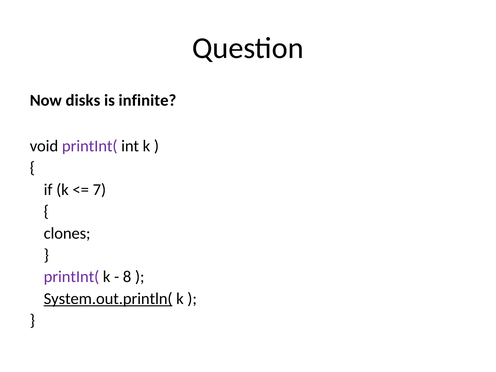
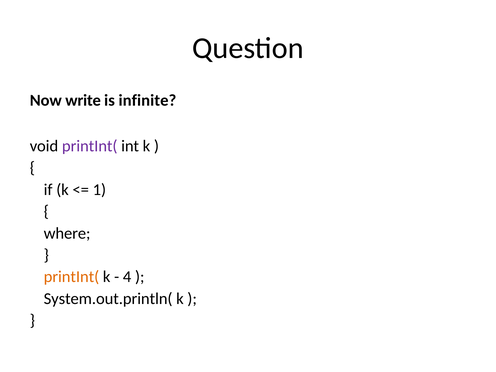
disks: disks -> write (83, 100)
7: 7 -> 1 (99, 190)
clones: clones -> where (67, 233)
printInt( colour: purple -> orange (71, 277)
8: 8 -> 4 (127, 277)
System.out.println( underline: present -> none (108, 299)
